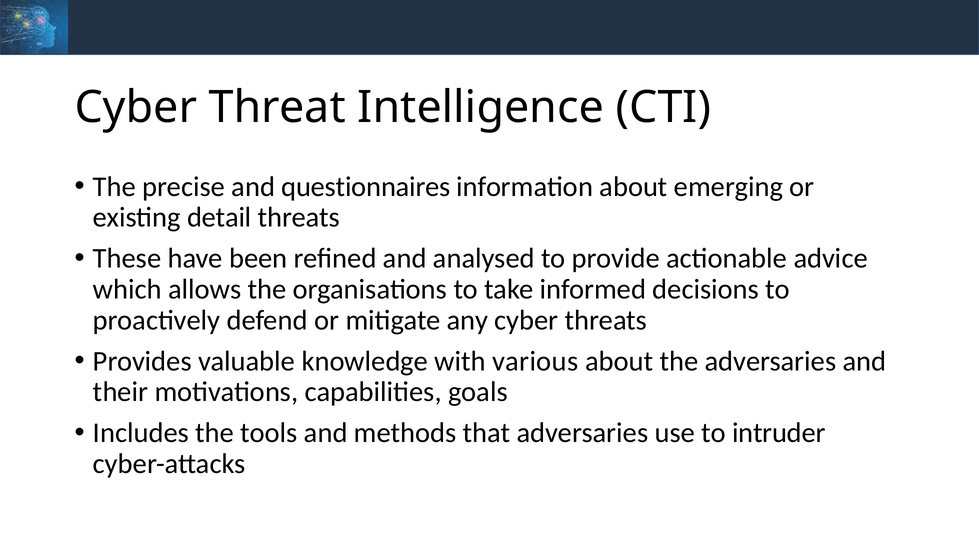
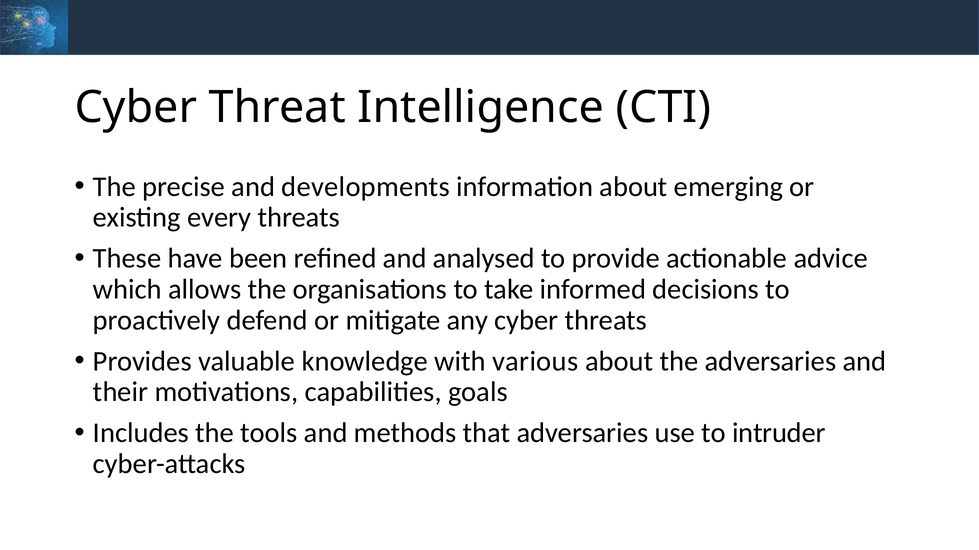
questionnaires: questionnaires -> developments (366, 187)
detail: detail -> every (219, 218)
